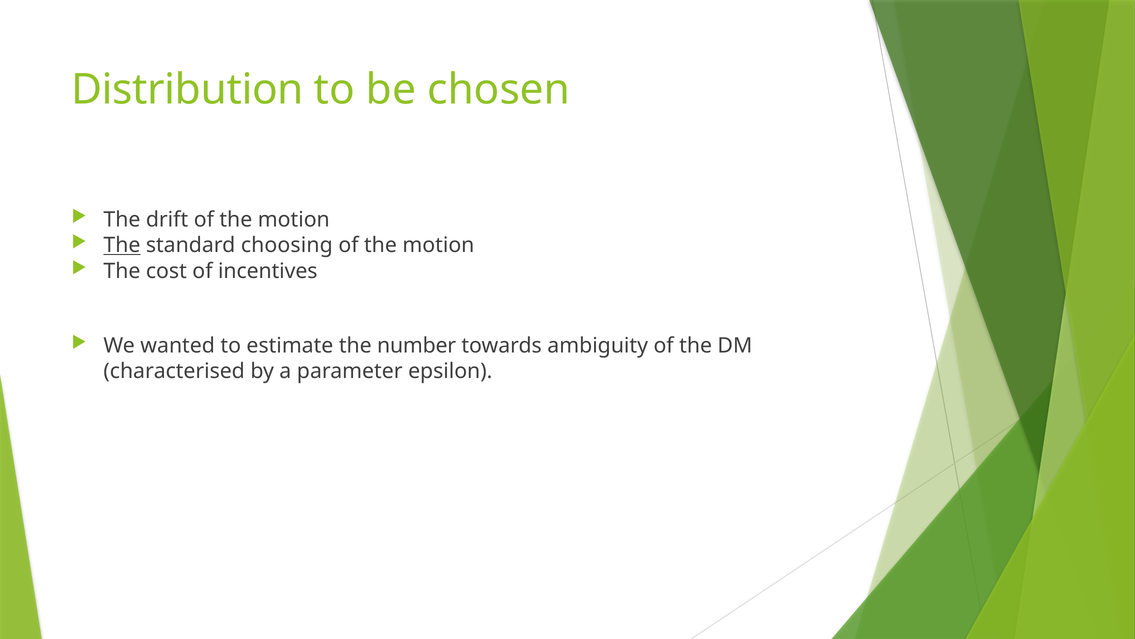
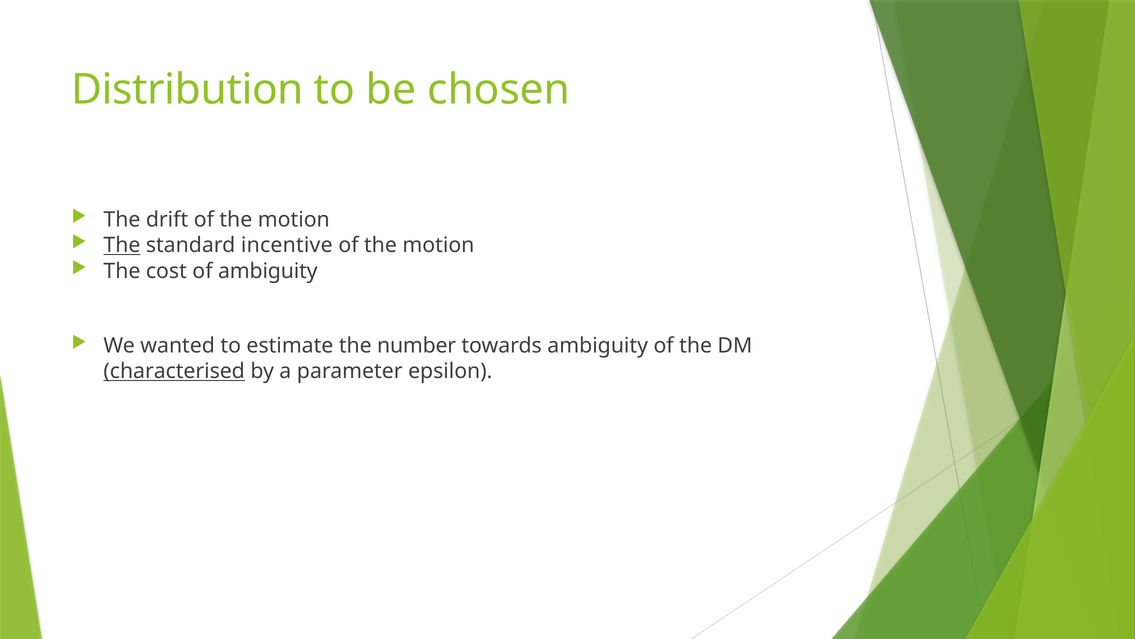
choosing: choosing -> incentive (287, 245)
of incentives: incentives -> ambiguity (268, 271)
characterised underline: none -> present (174, 371)
